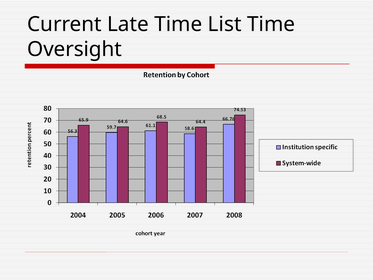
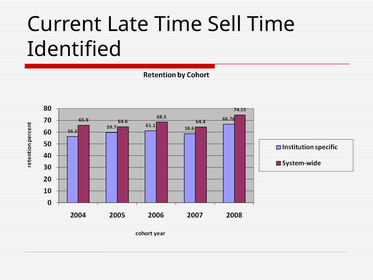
List: List -> Sell (225, 24)
Oversight: Oversight -> Identified (74, 49)
